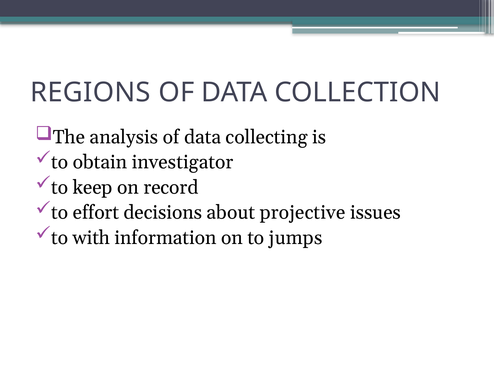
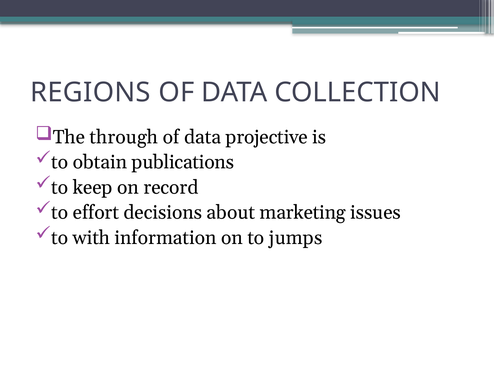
analysis: analysis -> through (124, 137)
collecting: collecting -> projective (267, 137)
investigator: investigator -> publications (183, 162)
projective: projective -> marketing (303, 212)
